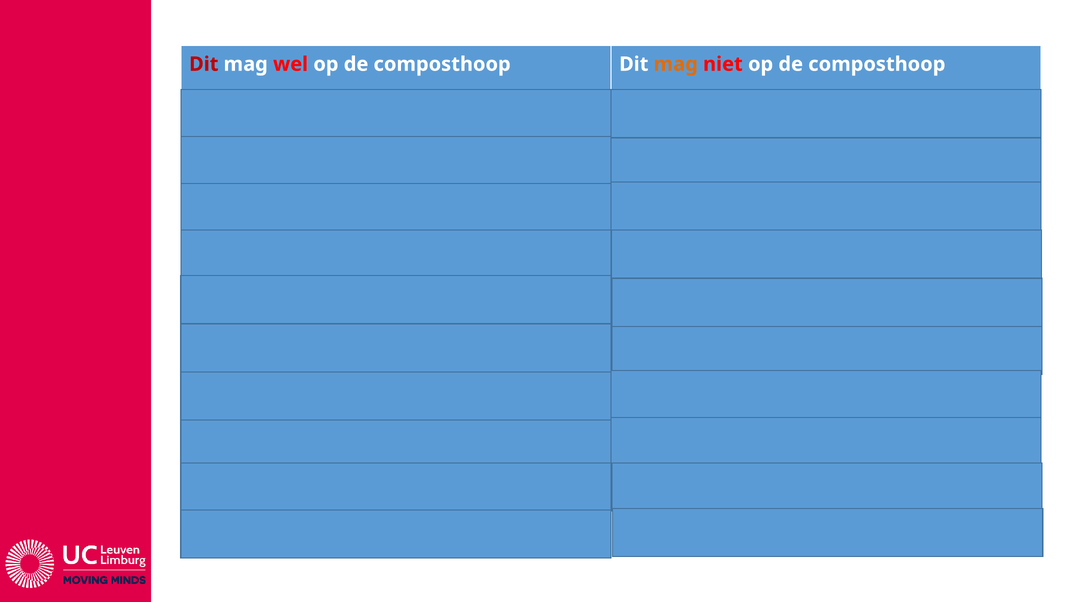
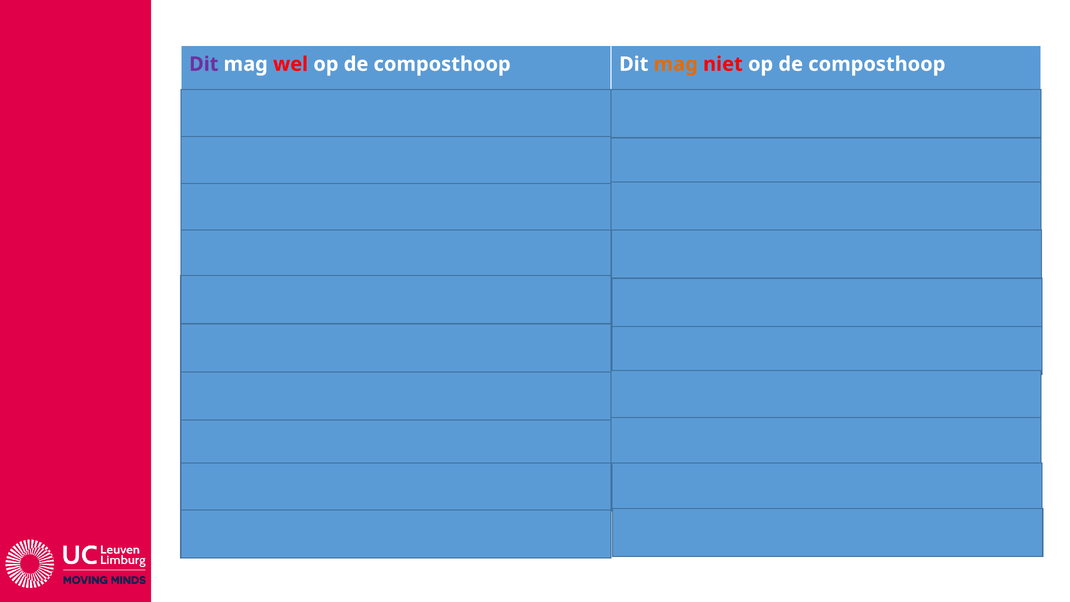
Dit colour: red -> purple (204, 64)
